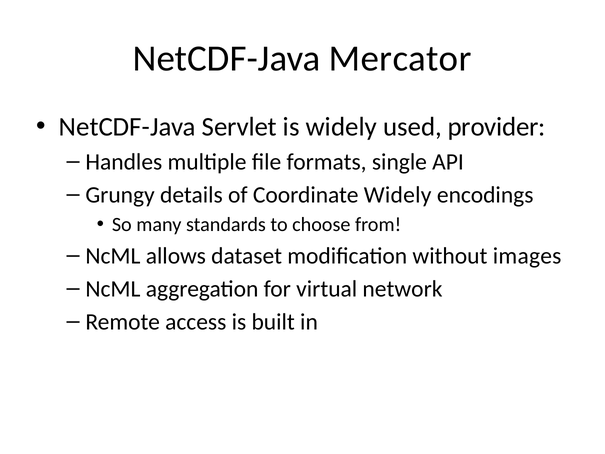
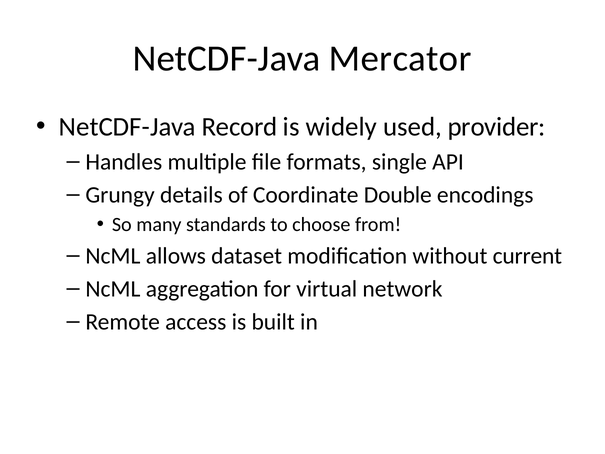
Servlet: Servlet -> Record (239, 127)
Coordinate Widely: Widely -> Double (398, 195)
images: images -> current (527, 256)
